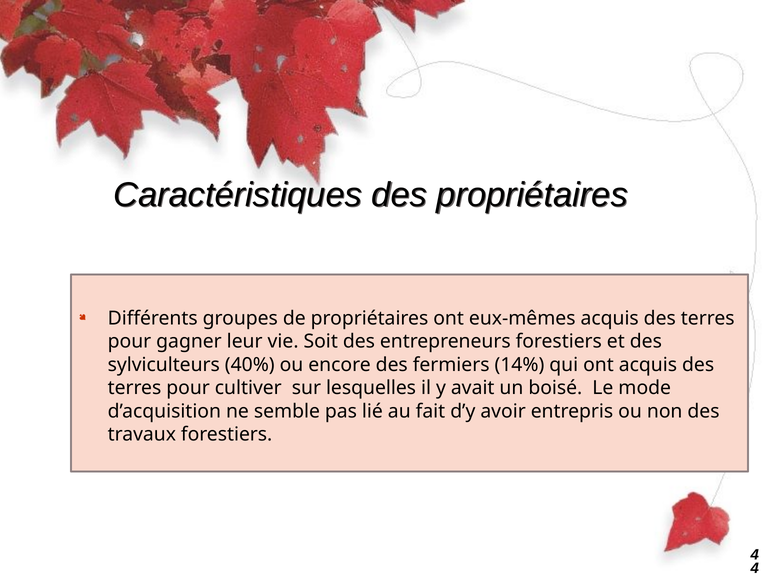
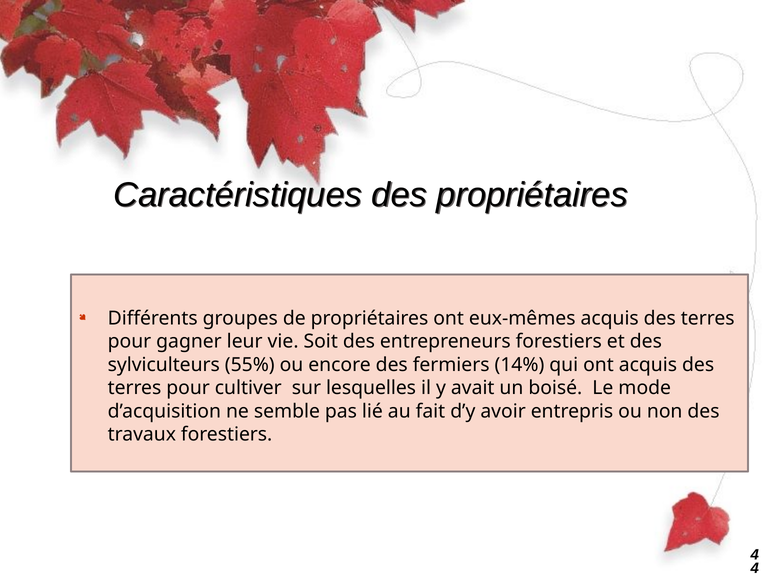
40%: 40% -> 55% (250, 365)
